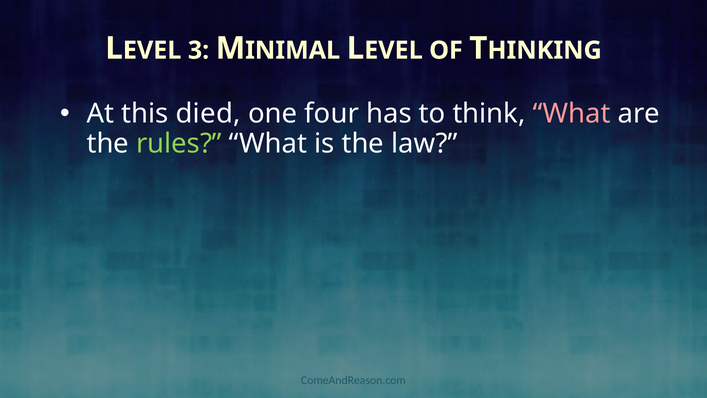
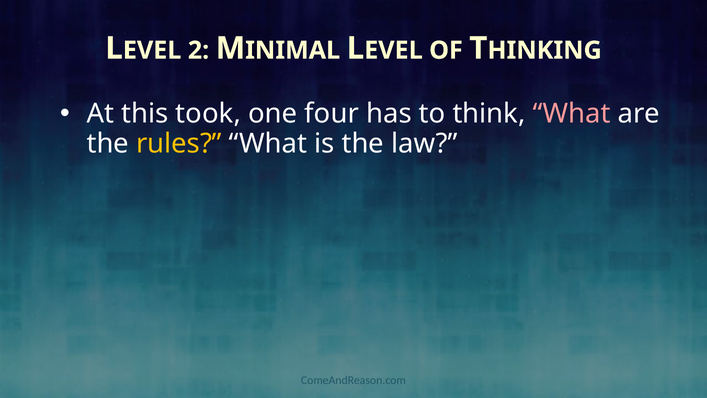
3: 3 -> 2 (199, 50)
died: died -> took (208, 114)
rules colour: light green -> yellow (179, 143)
